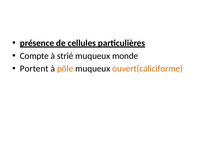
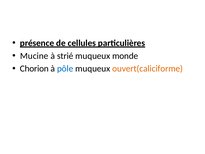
Compte: Compte -> Mucine (34, 56)
Portent: Portent -> Chorion (34, 69)
pôle colour: orange -> blue (65, 69)
